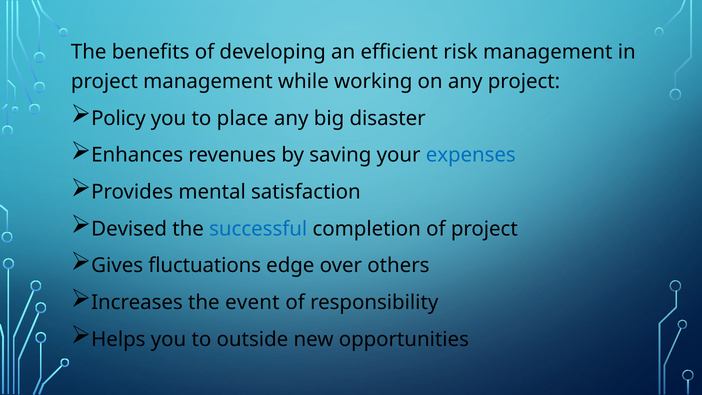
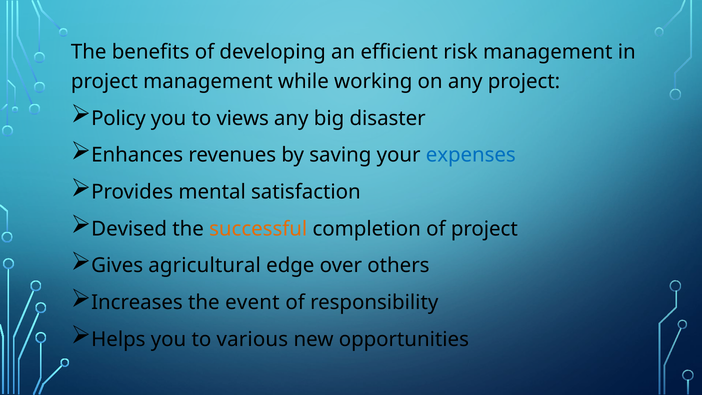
place: place -> views (243, 118)
successful colour: blue -> orange (258, 229)
fluctuations: fluctuations -> agricultural (205, 266)
outside: outside -> various (252, 339)
